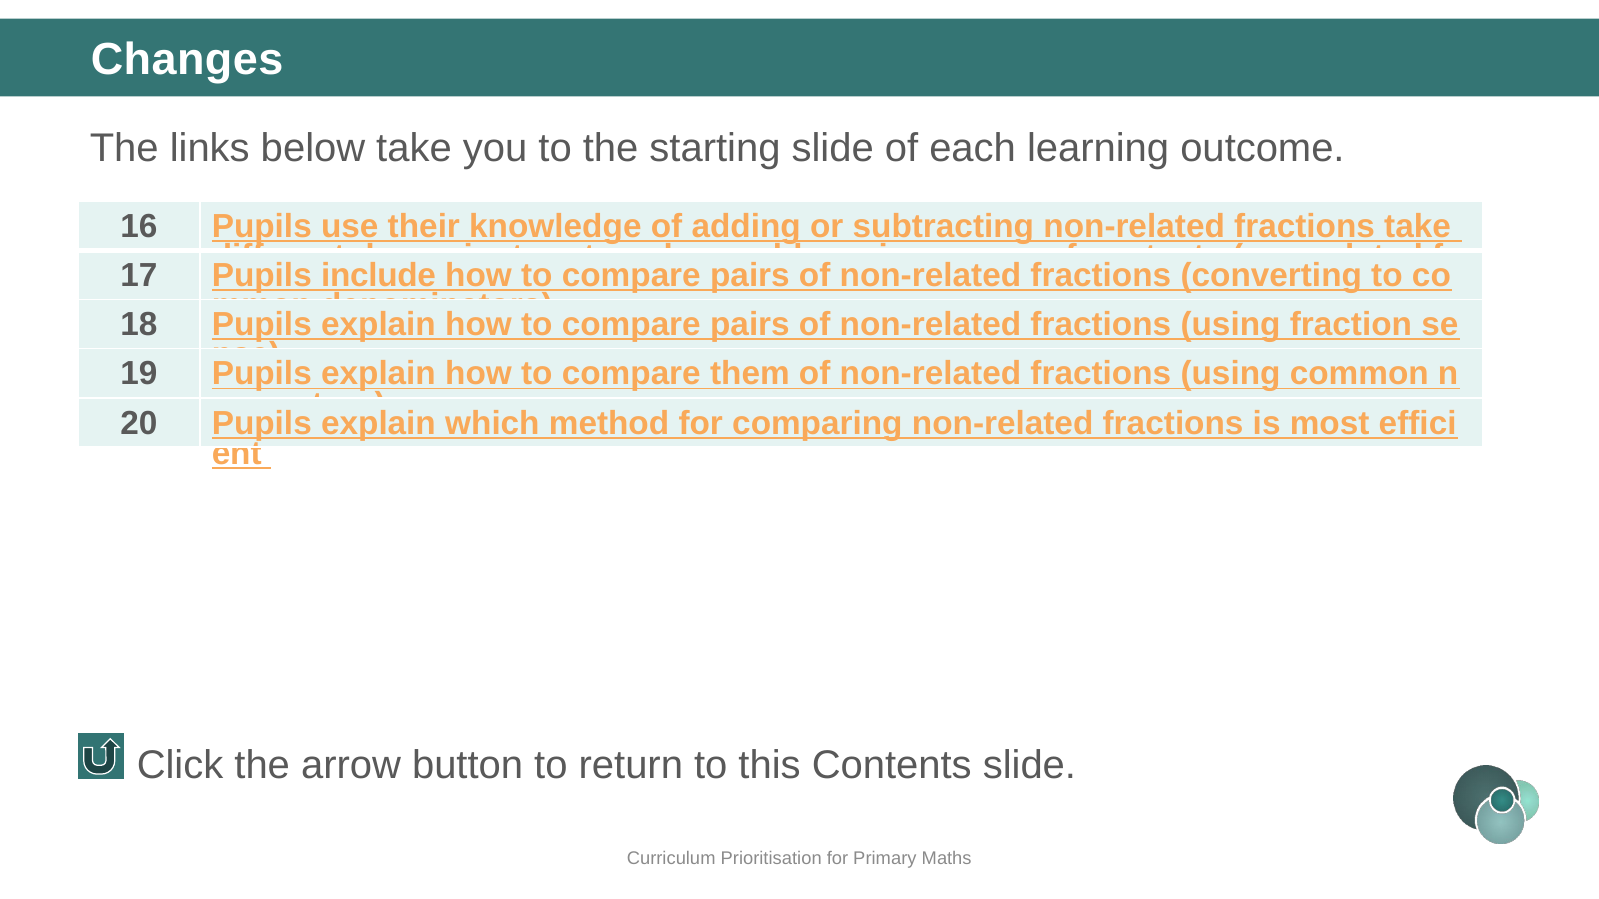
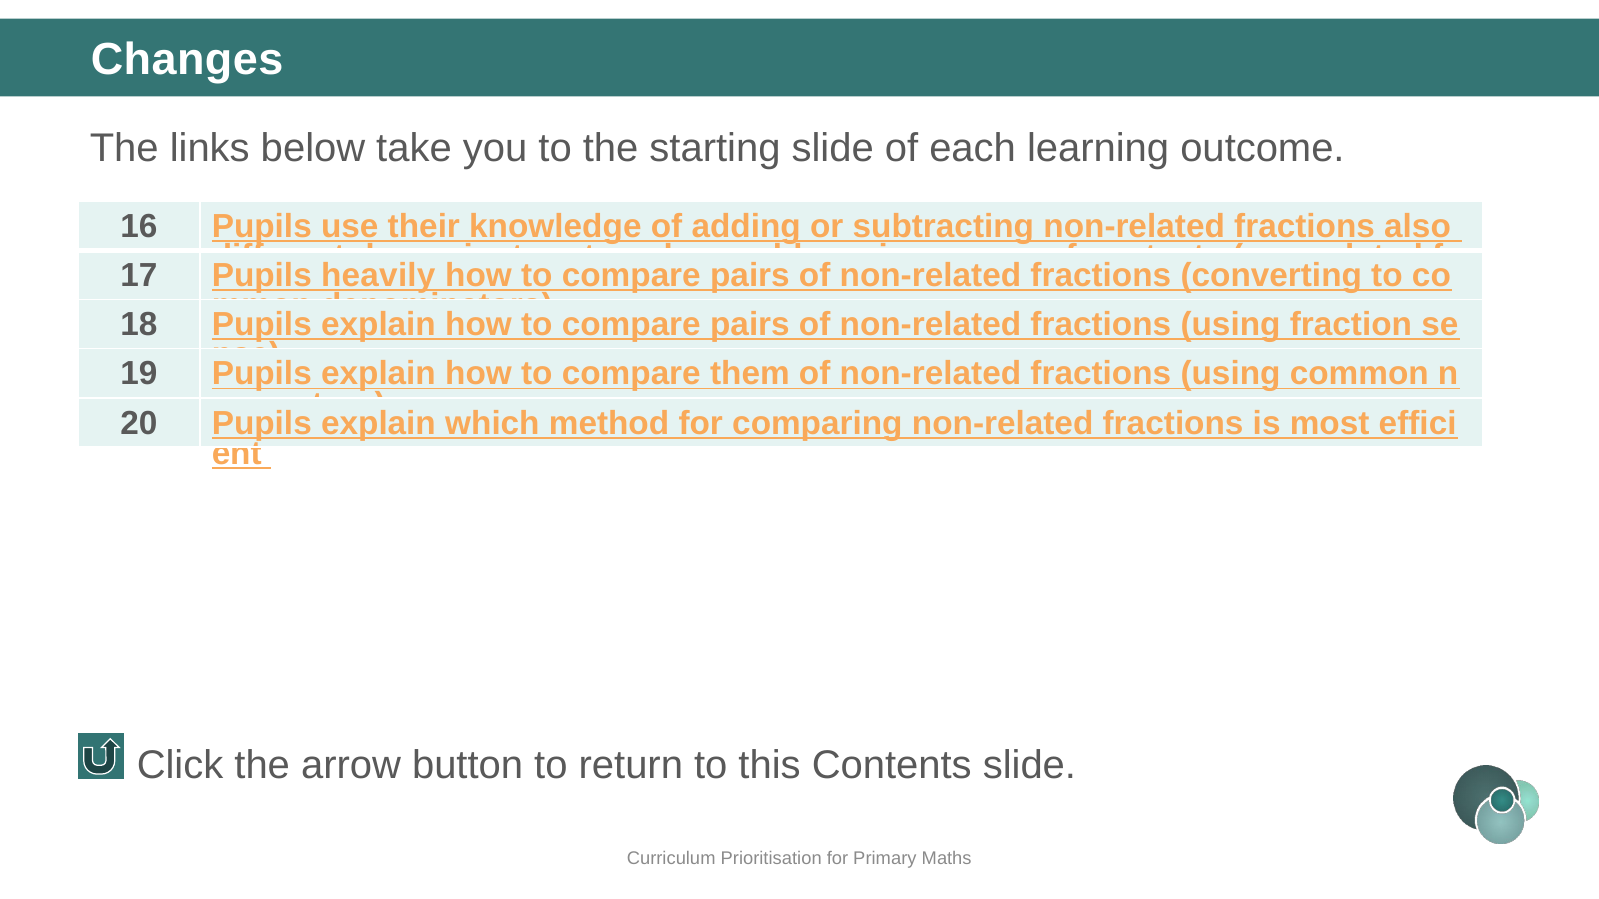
fractions take: take -> also (1418, 226)
include: include -> heavily (378, 276)
